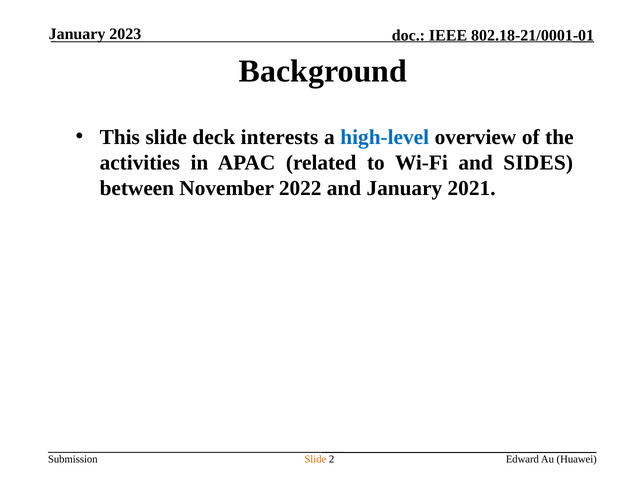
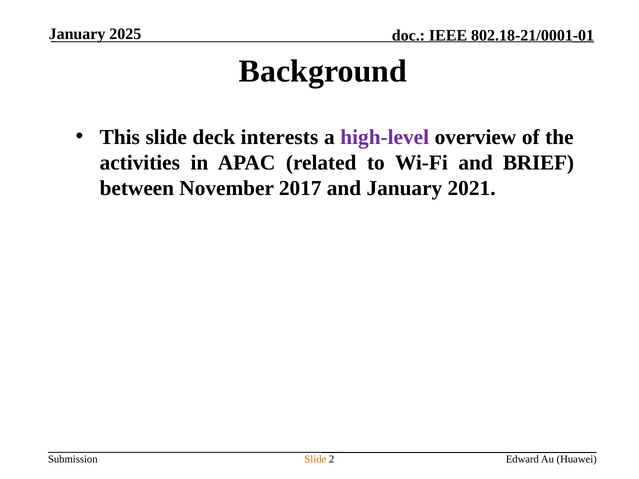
2023: 2023 -> 2025 (125, 34)
high-level colour: blue -> purple (385, 137)
SIDES: SIDES -> BRIEF (538, 163)
2022: 2022 -> 2017 (300, 188)
